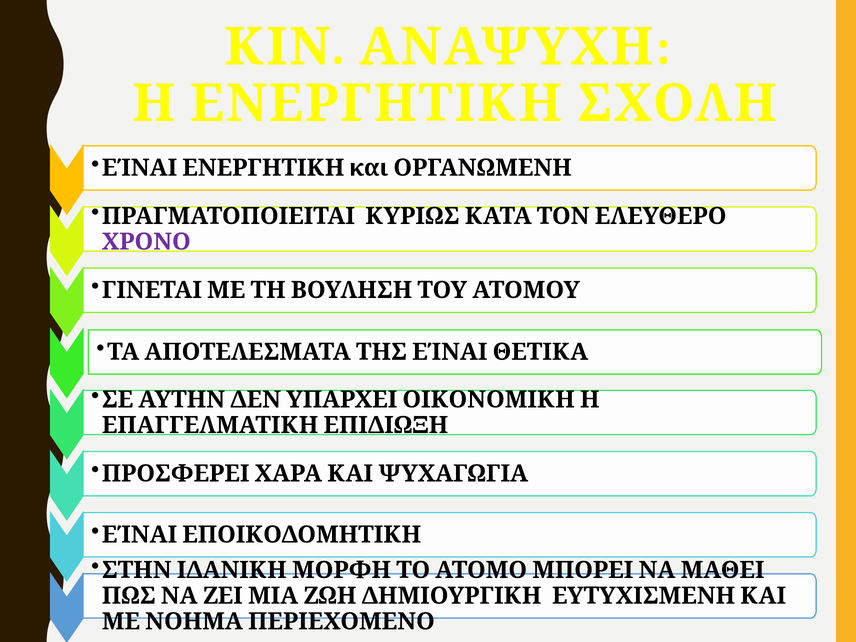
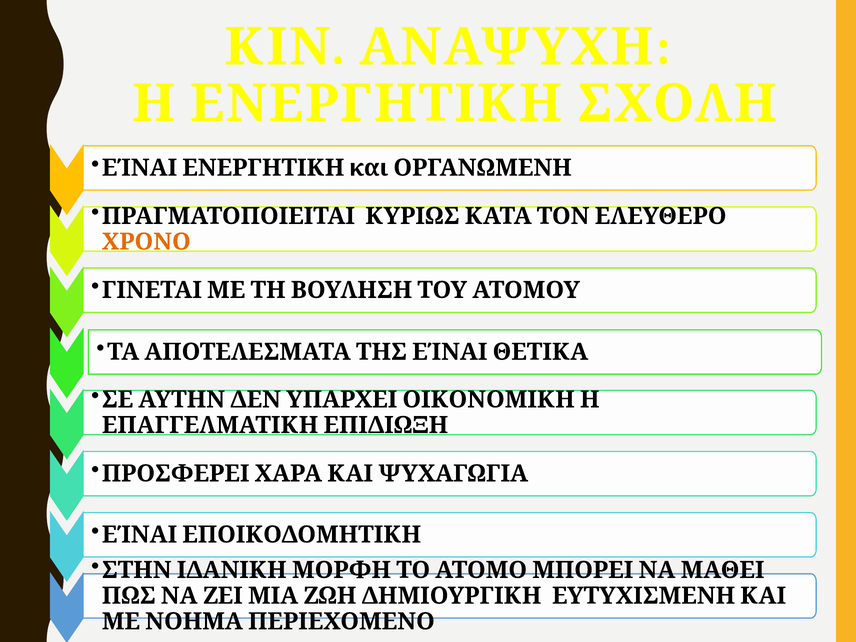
ΧΡΟΝΟ colour: purple -> orange (146, 242)
